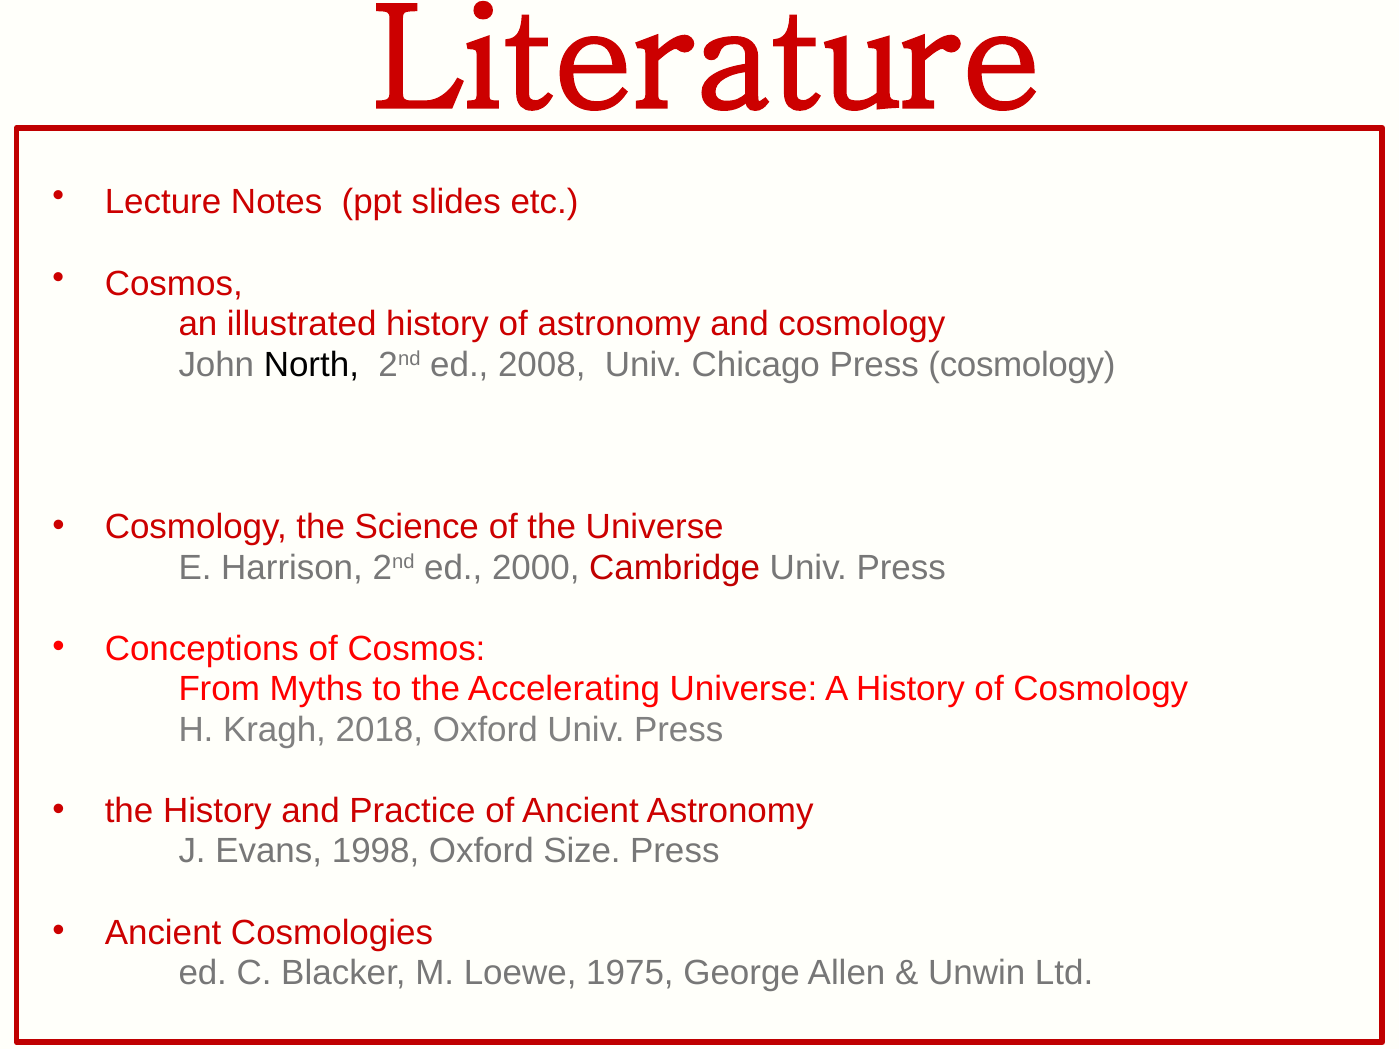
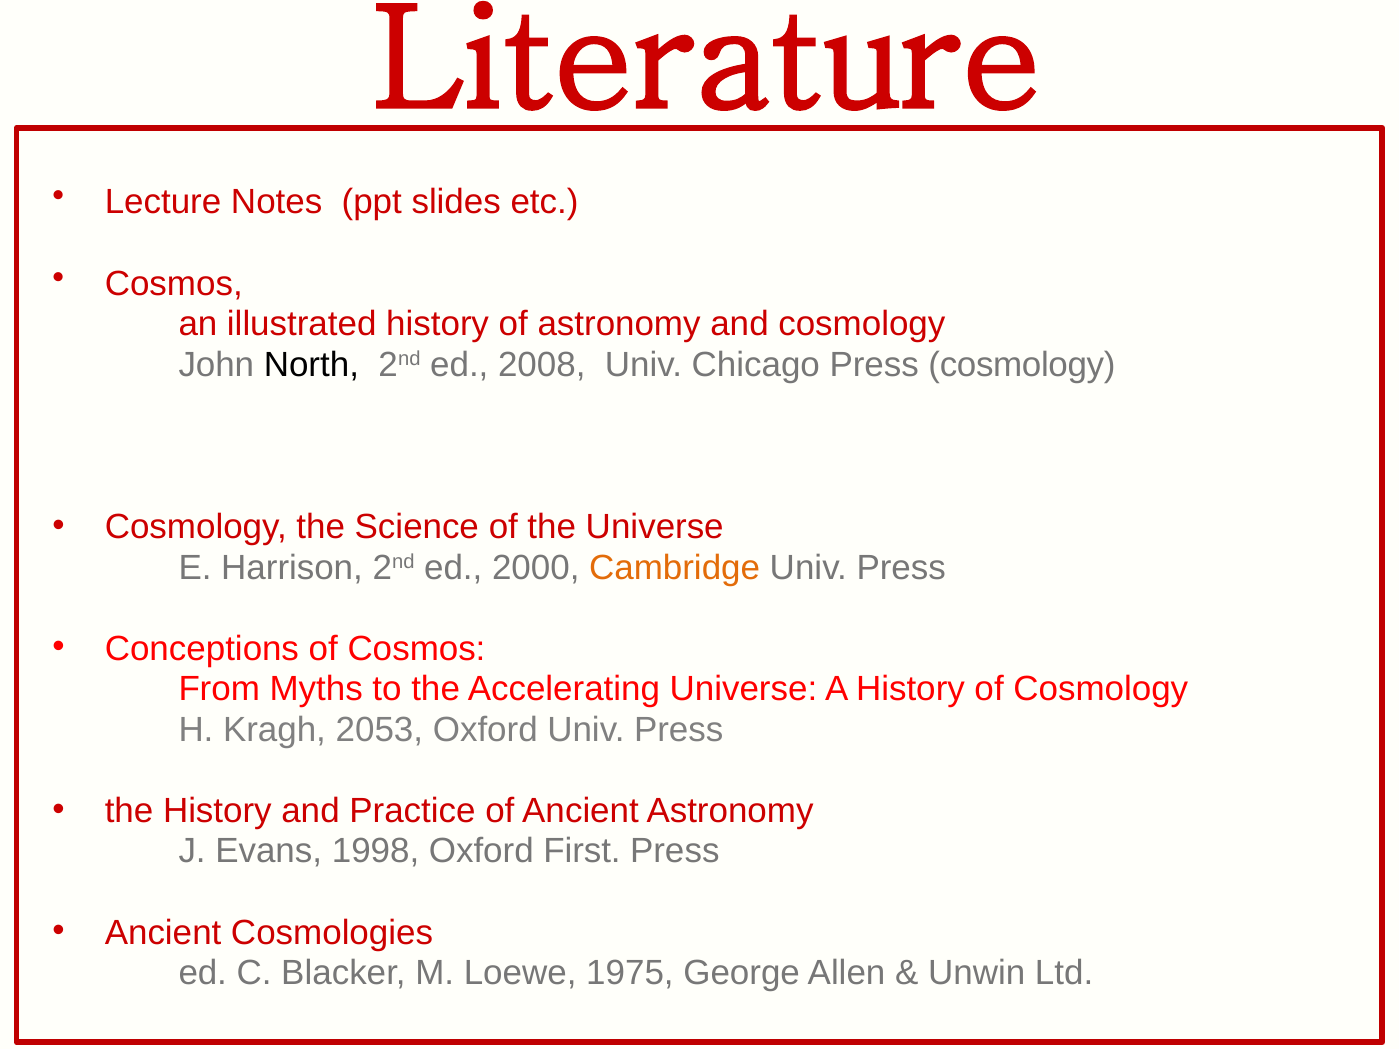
Cambridge colour: red -> orange (675, 568)
2018: 2018 -> 2053 (379, 730)
Size: Size -> First (582, 852)
